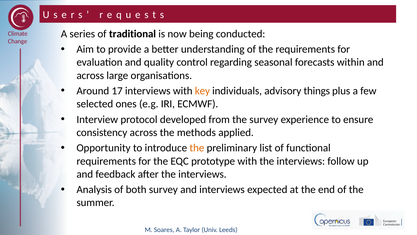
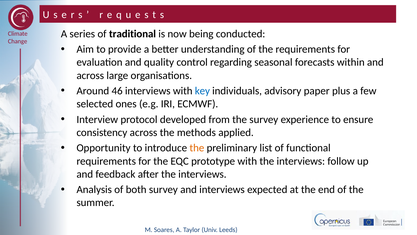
17: 17 -> 46 (117, 91)
key colour: orange -> blue (202, 91)
things: things -> paper (317, 91)
